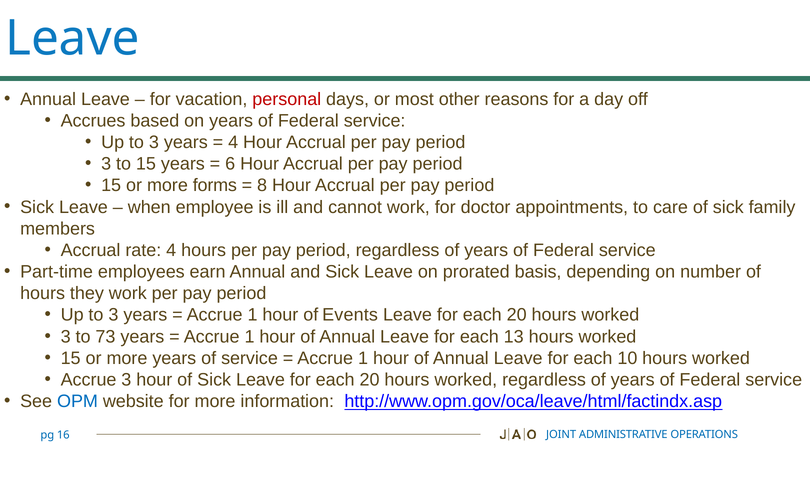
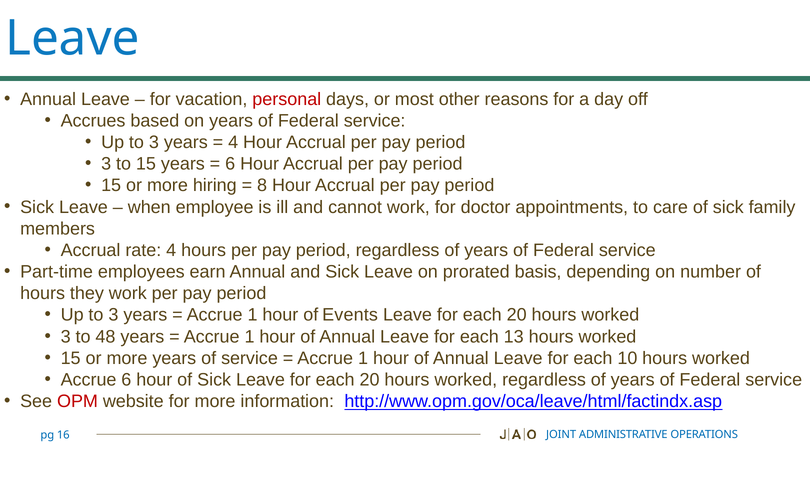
forms: forms -> hiring (215, 185)
73: 73 -> 48 (105, 337)
Accrue 3: 3 -> 6 (126, 380)
OPM colour: blue -> red (78, 401)
